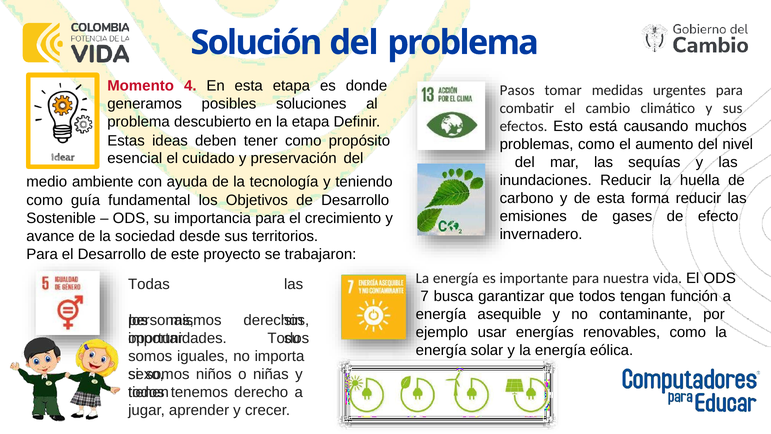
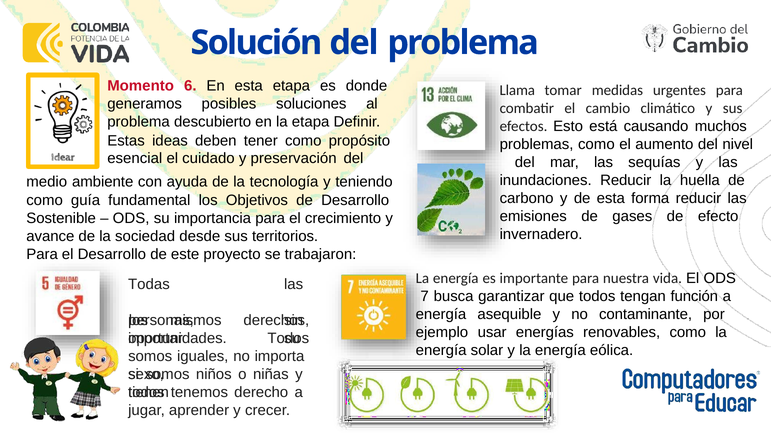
4: 4 -> 6 (190, 86)
Pasos: Pasos -> Llama (517, 90)
